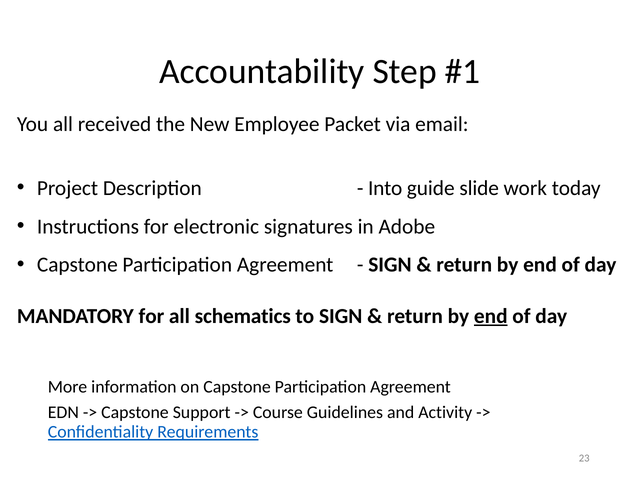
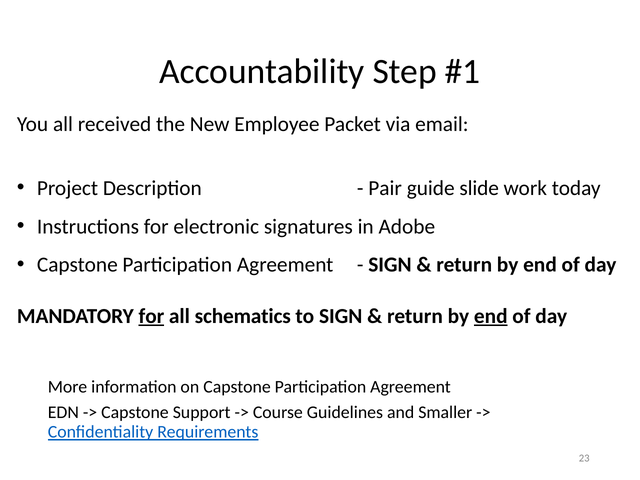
Into: Into -> Pair (385, 188)
for underline: none -> present (151, 316)
Activity: Activity -> Smaller (445, 413)
